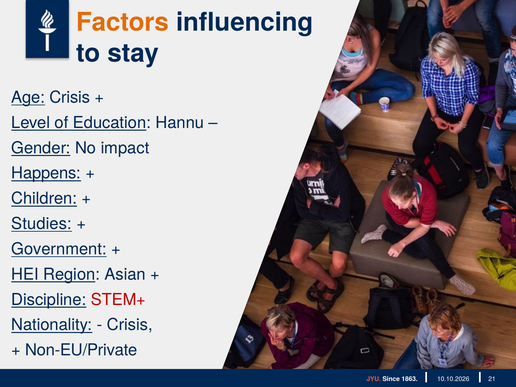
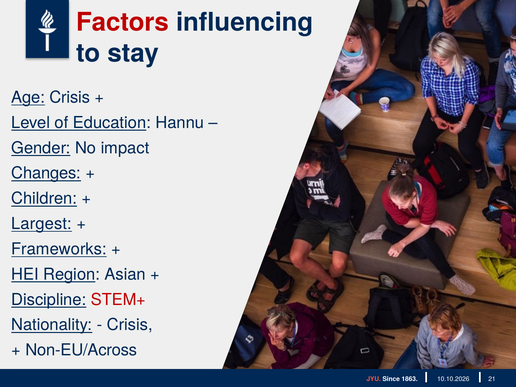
Factors colour: orange -> red (123, 22)
Happens: Happens -> Changes (46, 173)
Studies: Studies -> Largest (41, 224)
Government: Government -> Frameworks (59, 249)
Non-EU/Private: Non-EU/Private -> Non-EU/Across (81, 350)
